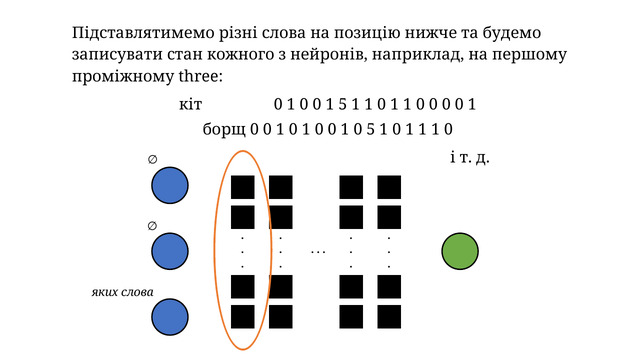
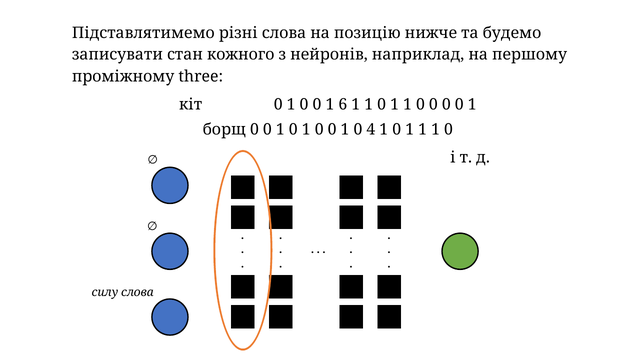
1 5: 5 -> 6 (343, 104)
0 5: 5 -> 4 (371, 129)
яких: яких -> силу (105, 292)
